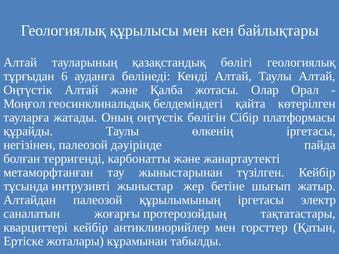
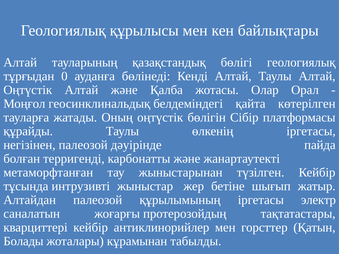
6: 6 -> 0 (64, 76)
Ертіске: Ертіске -> Болады (23, 241)
